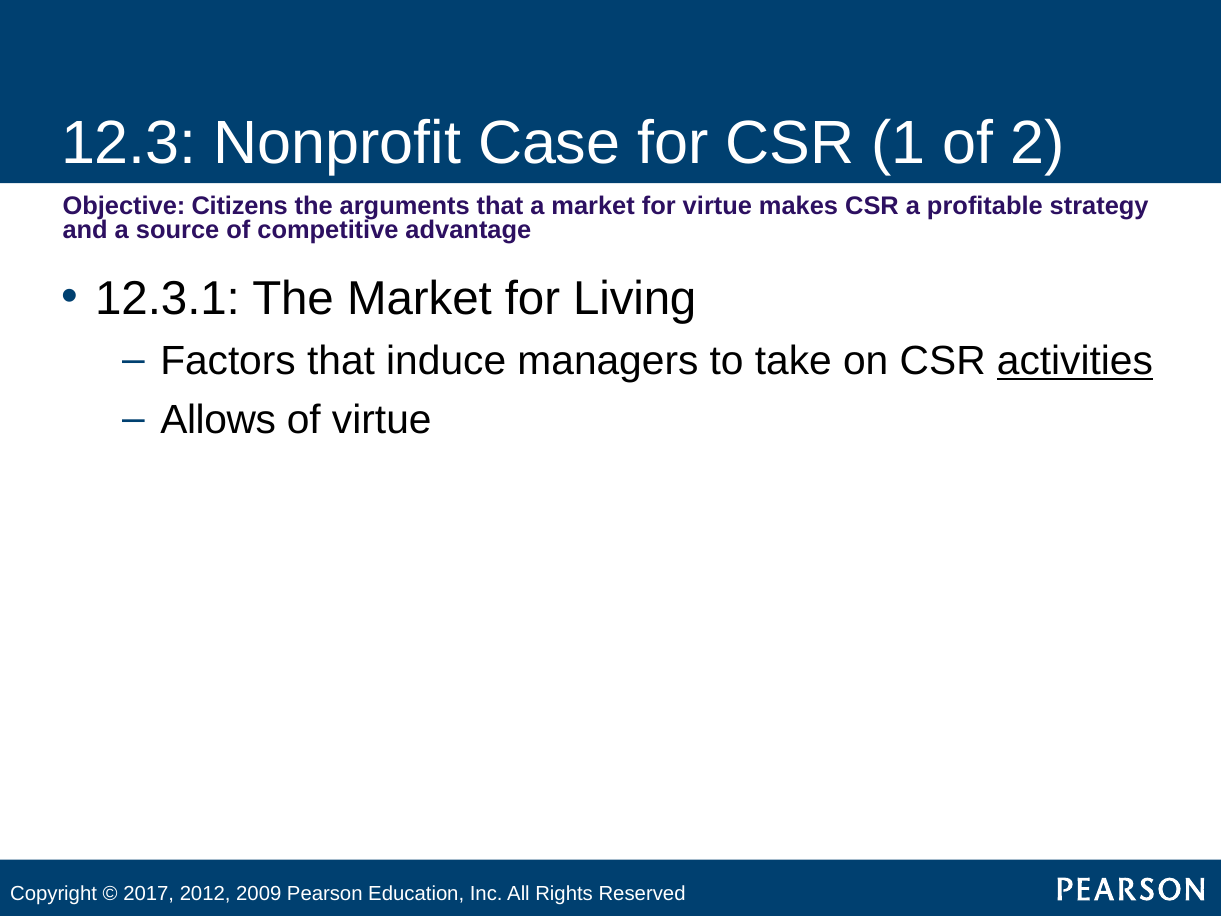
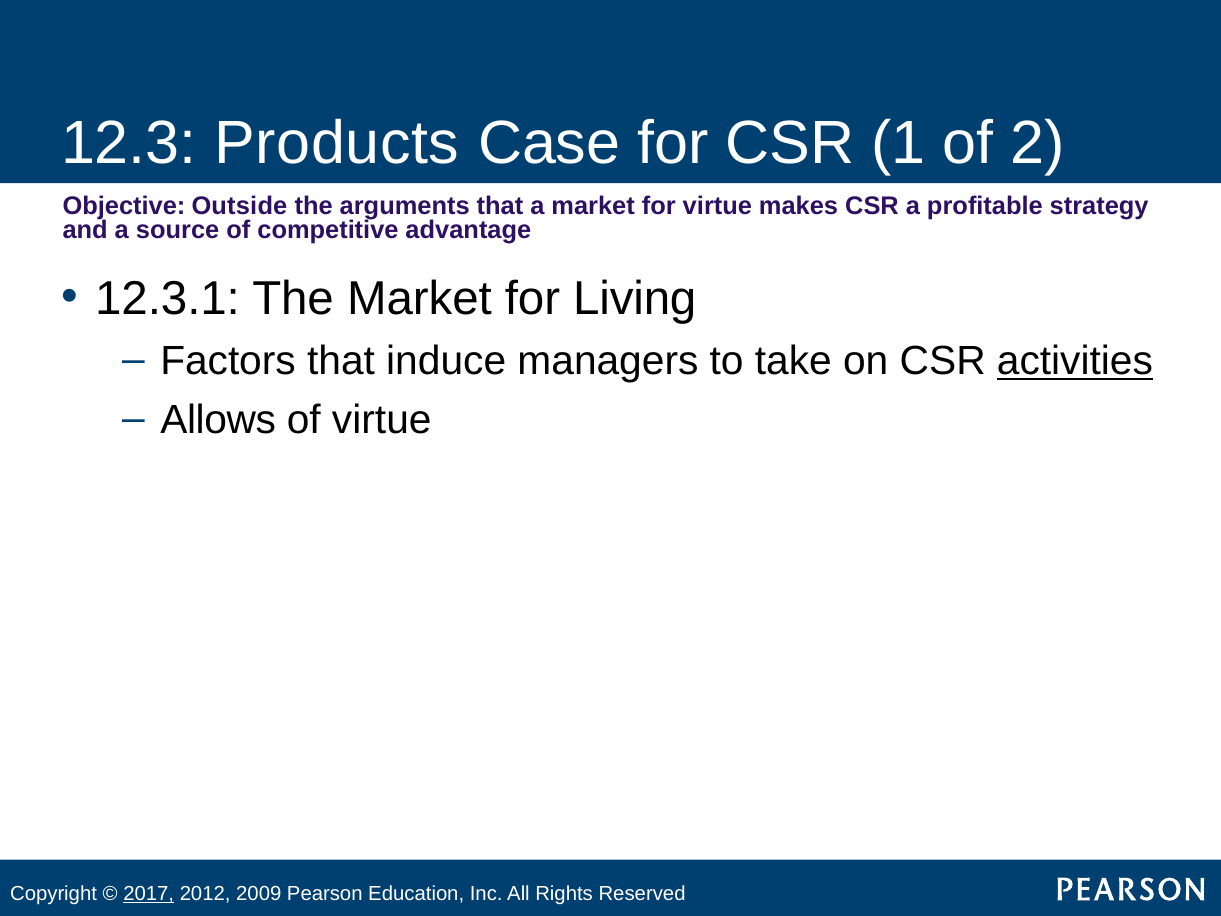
Nonprofit: Nonprofit -> Products (337, 143)
Citizens: Citizens -> Outside (239, 206)
2017 underline: none -> present (149, 894)
